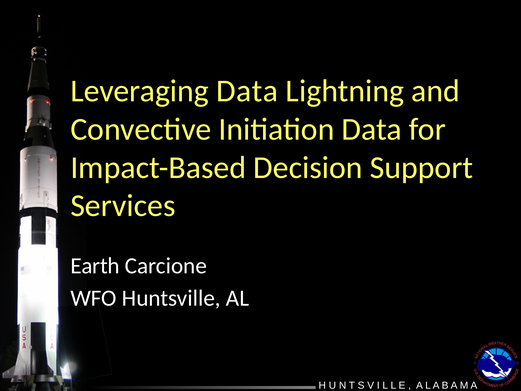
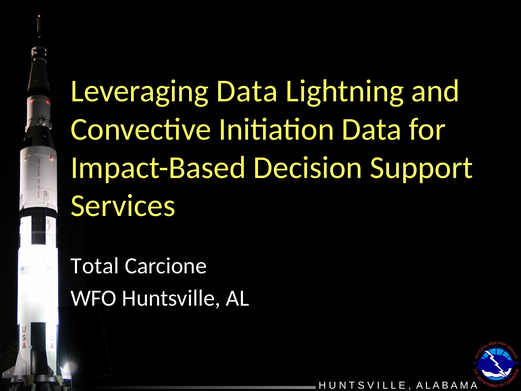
Earth: Earth -> Total (95, 266)
